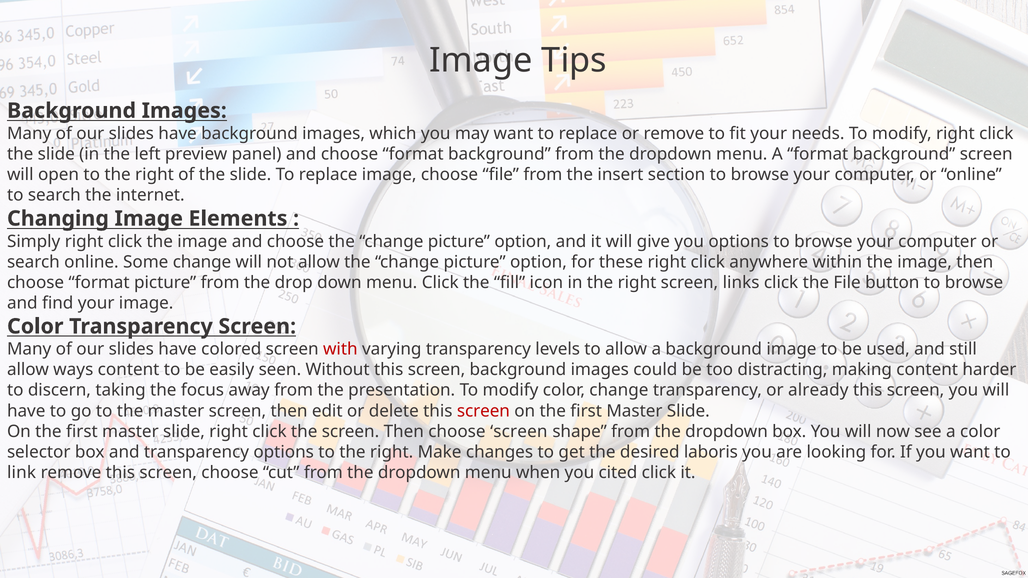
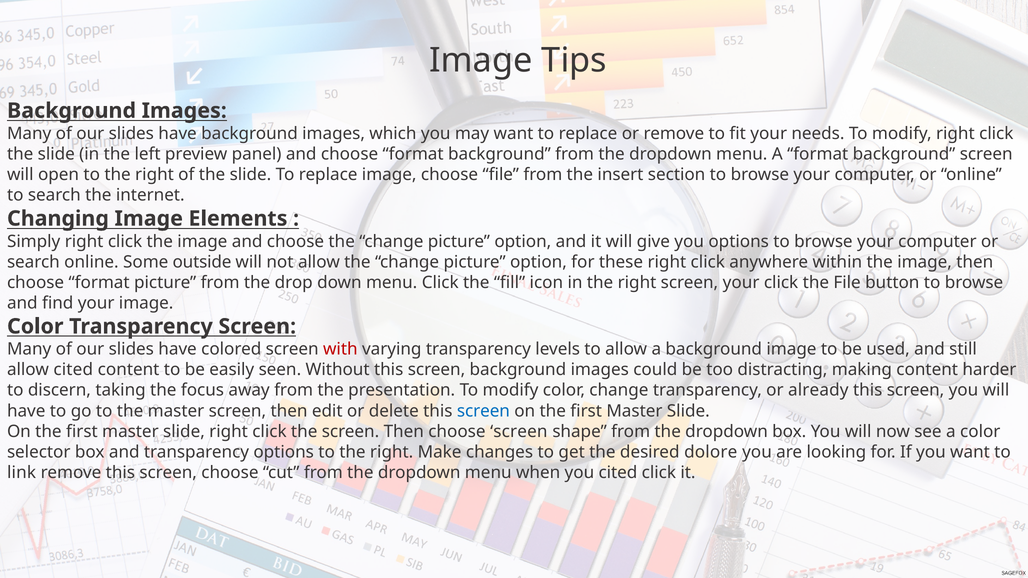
Some change: change -> outside (202, 262)
screen links: links -> your (741, 283)
allow ways: ways -> cited (73, 370)
screen colour: red -> blue (483, 411)
laboris: laboris -> dolore (711, 452)
